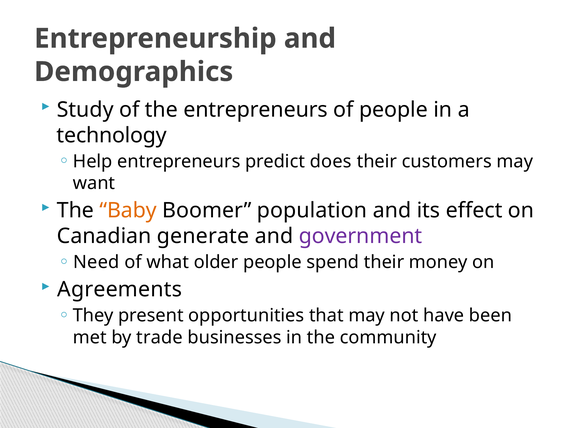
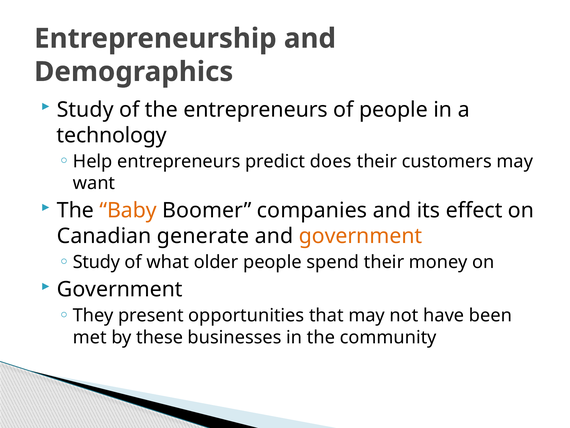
population: population -> companies (312, 210)
government colour: purple -> orange (361, 236)
Need: Need -> Study (96, 262)
Agreements: Agreements -> Government (120, 289)
trade: trade -> these (160, 337)
